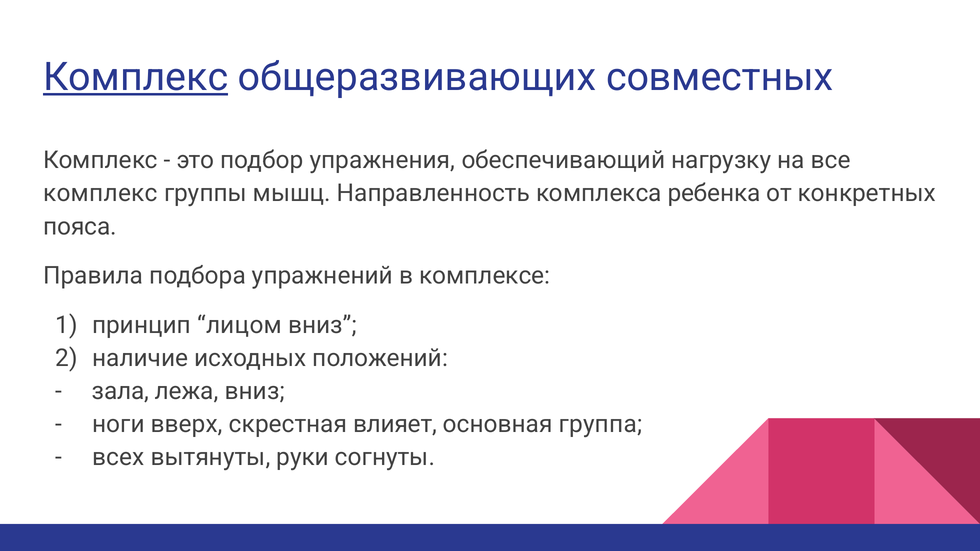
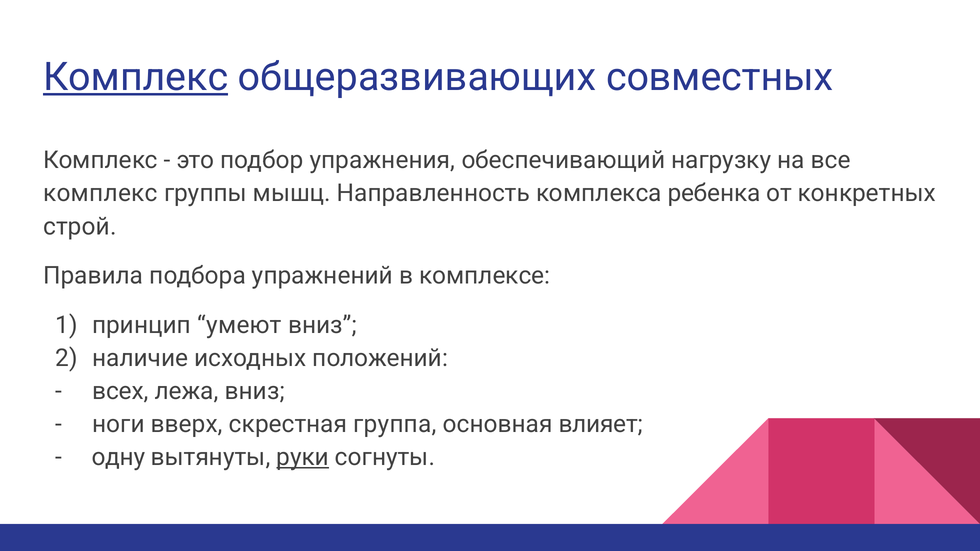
пояса: пояса -> строй (80, 227)
лицом: лицом -> умеют (240, 325)
зала: зала -> всех (120, 391)
влияет: влияет -> группа (395, 424)
группа: группа -> влияет (601, 424)
всех: всех -> одну (119, 457)
руки underline: none -> present (303, 457)
